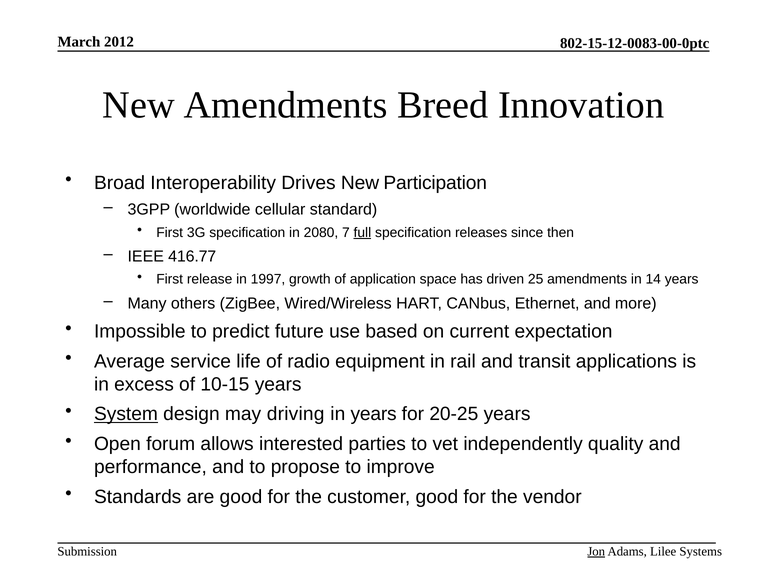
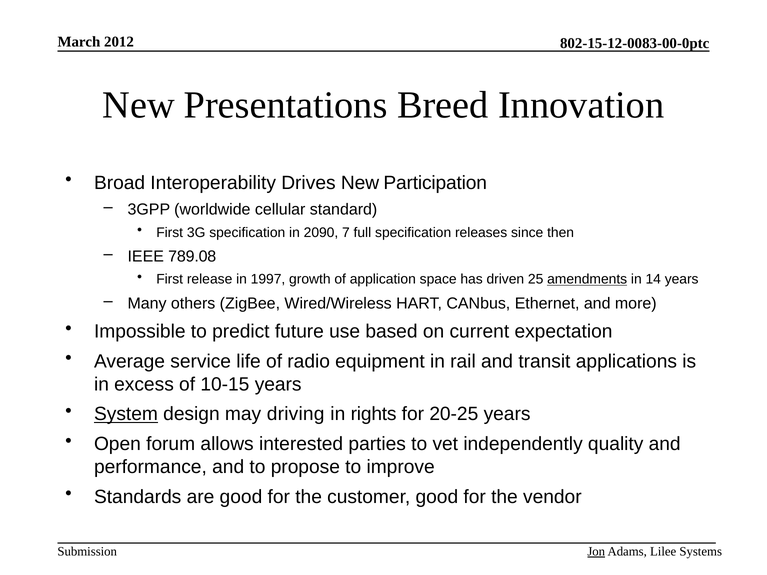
New Amendments: Amendments -> Presentations (286, 105)
2080: 2080 -> 2090 (321, 233)
full underline: present -> none (362, 233)
416.77: 416.77 -> 789.08 (192, 257)
amendments underline: none -> present (587, 279)
in years: years -> rights (374, 414)
